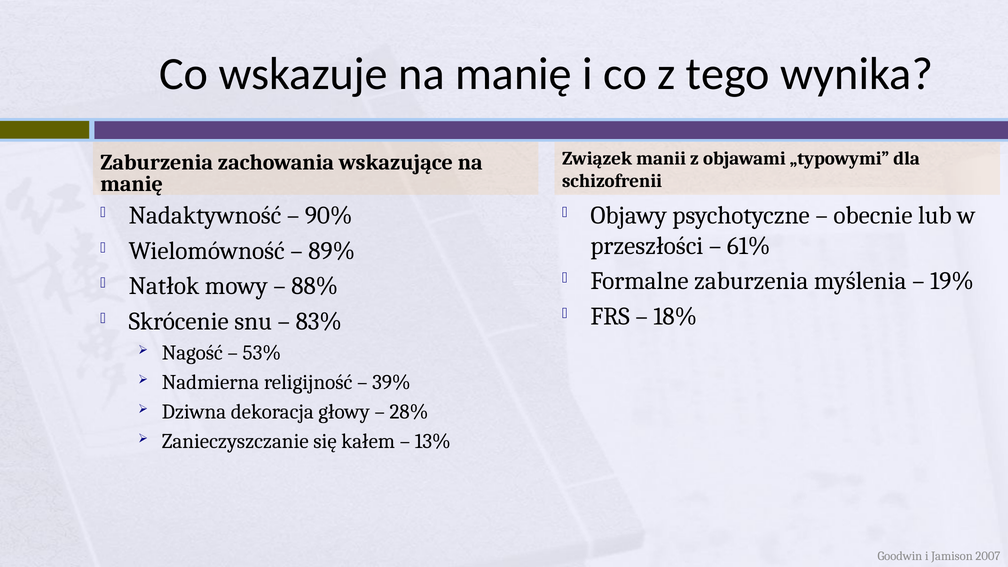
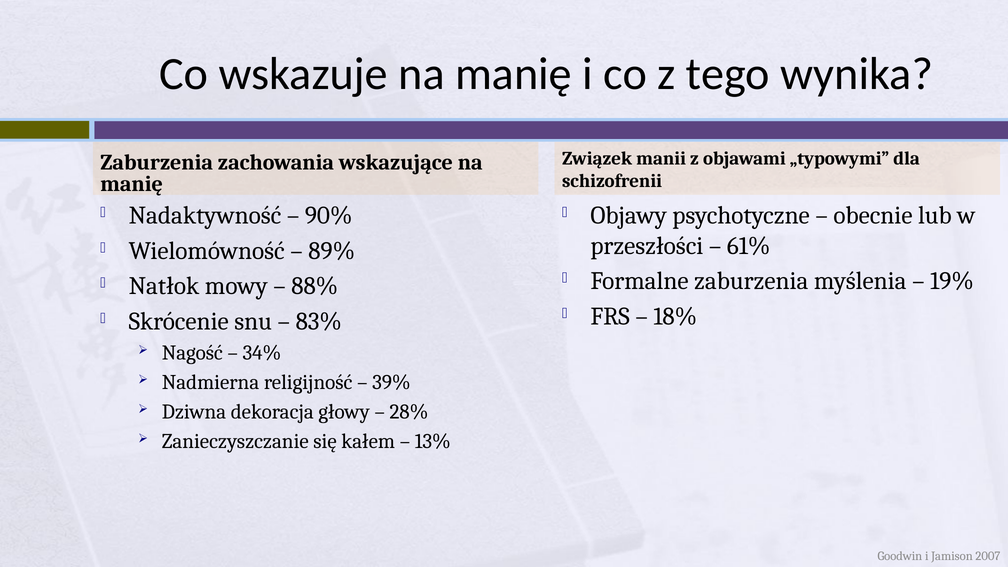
53%: 53% -> 34% (262, 353)
